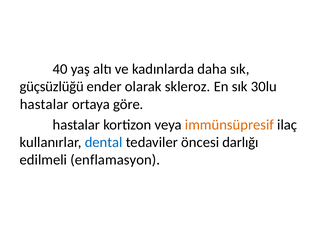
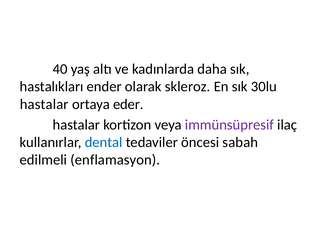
güçsüzlüğü: güçsüzlüğü -> hastalıkları (52, 87)
göre: göre -> eder (128, 104)
immünsüpresif colour: orange -> purple (229, 125)
darlığı: darlığı -> sabah (240, 142)
